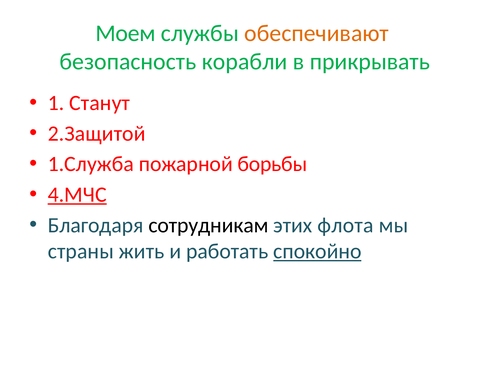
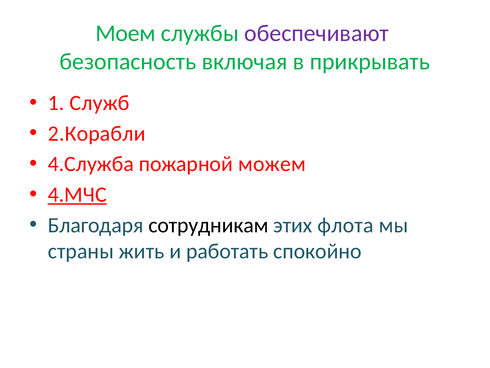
обеспечивают colour: orange -> purple (317, 33)
корабли: корабли -> включая (245, 62)
Станут: Станут -> Служб (100, 103)
2.Защитой: 2.Защитой -> 2.Корабли (97, 133)
1.Служба: 1.Служба -> 4.Служба (91, 164)
борьбы: борьбы -> можем (272, 164)
спокойно underline: present -> none (317, 251)
